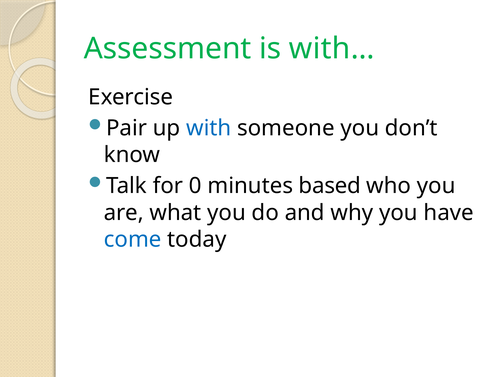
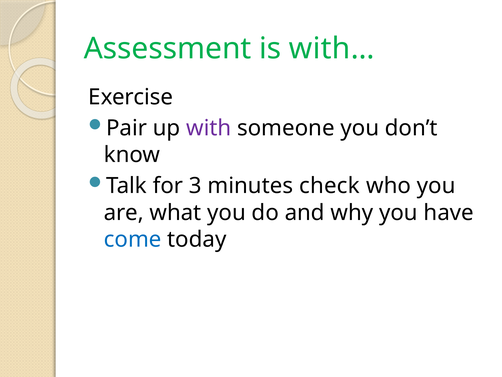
with colour: blue -> purple (209, 128)
0: 0 -> 3 (195, 186)
based: based -> check (330, 186)
